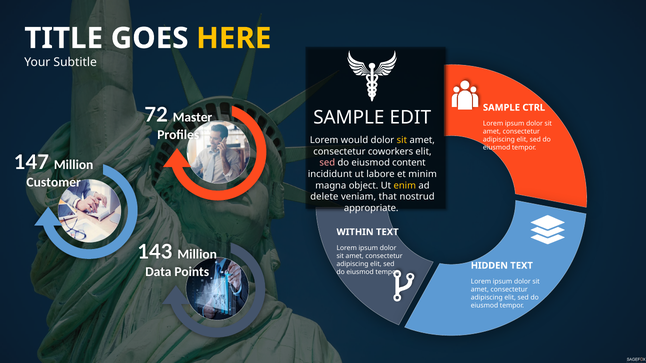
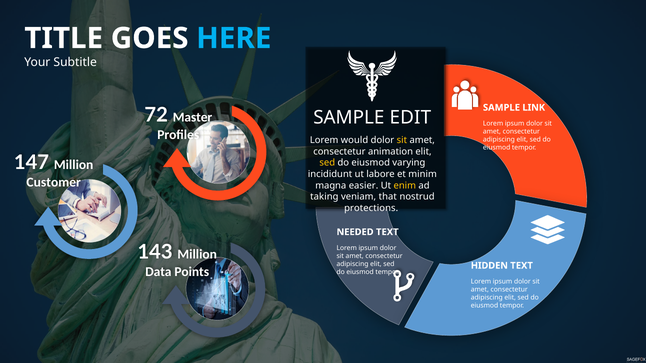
HERE colour: yellow -> light blue (234, 38)
CTRL: CTRL -> LINK (534, 108)
coworkers: coworkers -> animation (390, 152)
sed colour: pink -> yellow (327, 163)
content: content -> varying (409, 163)
object: object -> easier (364, 186)
delete: delete -> taking (324, 197)
appropriate: appropriate -> protections (371, 208)
WITHIN: WITHIN -> NEEDED (355, 232)
